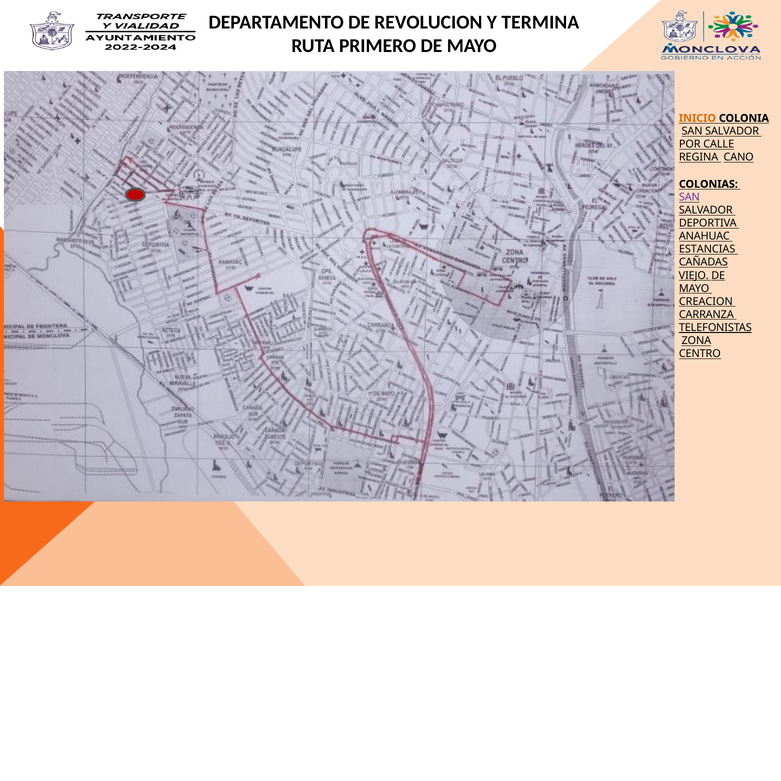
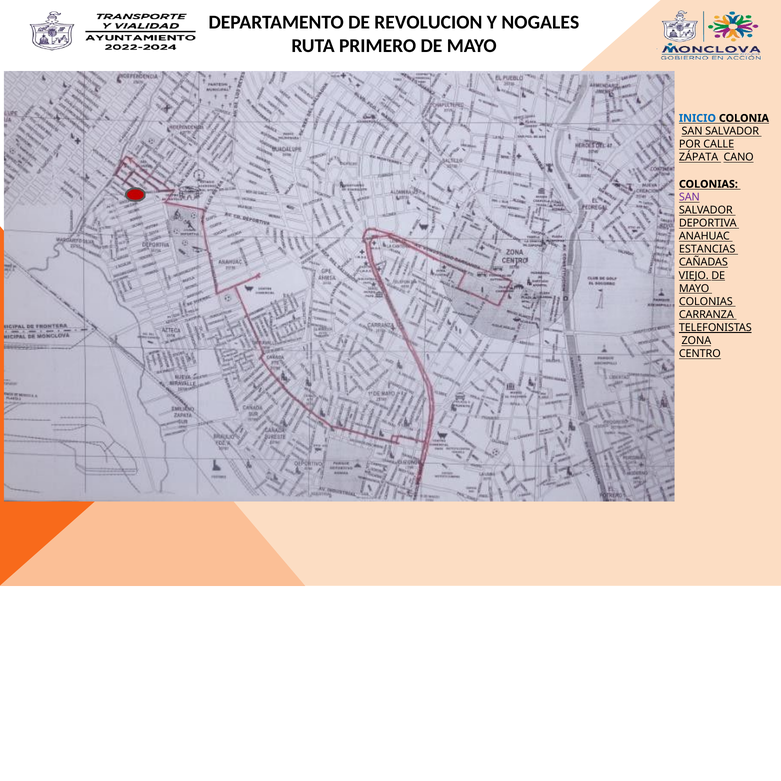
TERMINA: TERMINA -> NOGALES (540, 22)
INICIO colour: orange -> blue (697, 118)
REGINA: REGINA -> ZÁPATA (699, 157)
CREACION: CREACION -> COLONIAS (706, 302)
